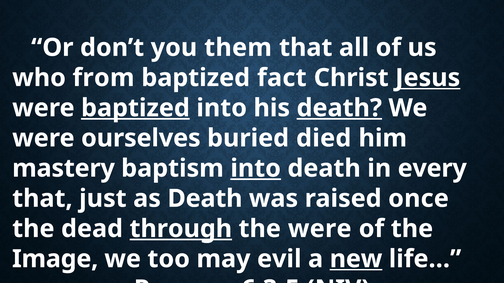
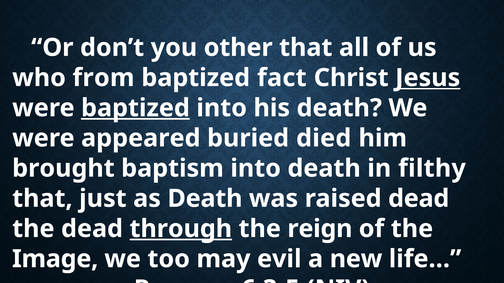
them: them -> other (238, 48)
death underline: present -> none (339, 108)
ourselves: ourselves -> appeared (141, 138)
mastery: mastery -> brought (63, 169)
into underline: present -> none (256, 169)
every: every -> filthy (432, 169)
raised once: once -> dead (419, 199)
the were: were -> reign (320, 229)
new underline: present -> none (356, 259)
